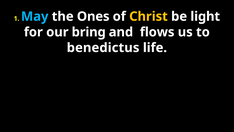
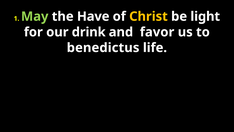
May colour: light blue -> light green (35, 16)
Ones: Ones -> Have (93, 16)
bring: bring -> drink (89, 32)
flows: flows -> favor (157, 32)
